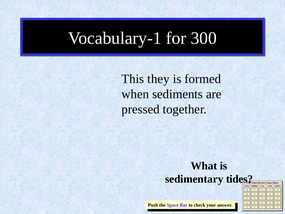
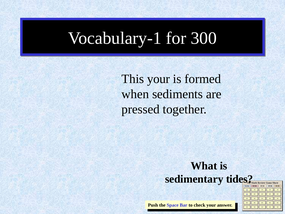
This they: they -> your (159, 79)
